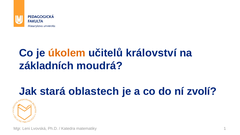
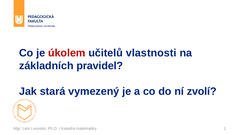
úkolem colour: orange -> red (67, 53)
království: království -> vlastnosti (151, 53)
moudrá: moudrá -> pravidel (100, 66)
oblastech: oblastech -> vymezený (94, 91)
